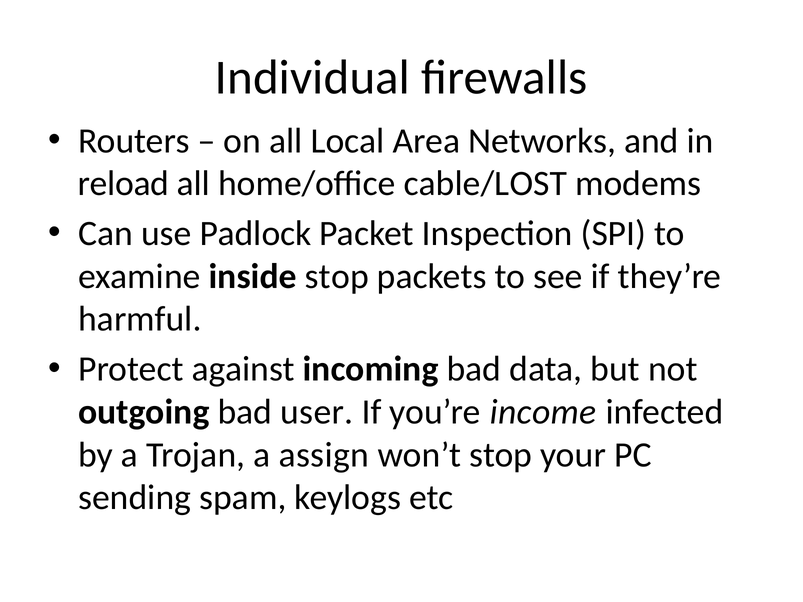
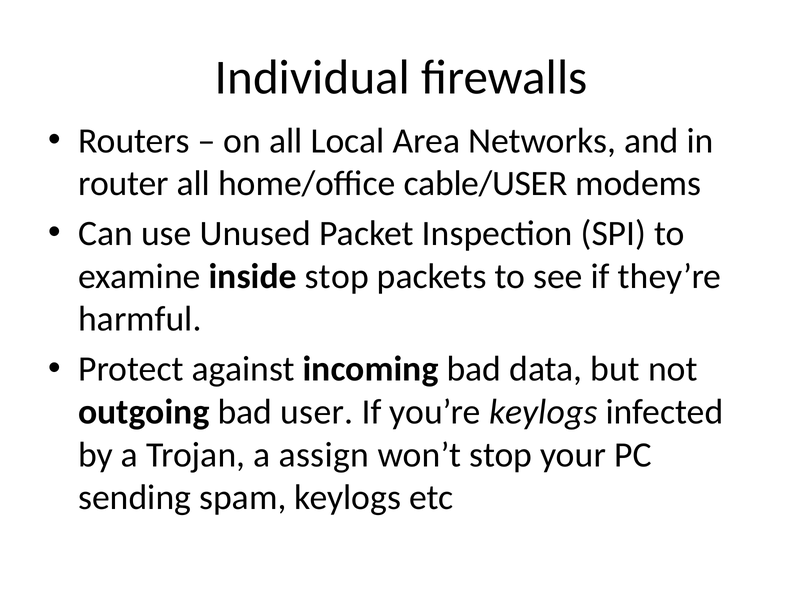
reload: reload -> router (123, 184)
cable/LOST: cable/LOST -> cable/USER (486, 184)
Padlock: Padlock -> Unused (255, 234)
you’re income: income -> keylogs (543, 412)
